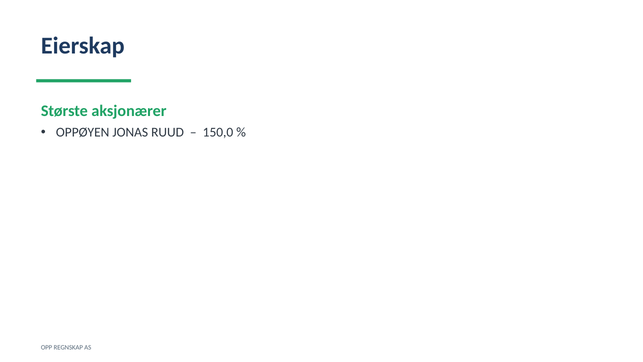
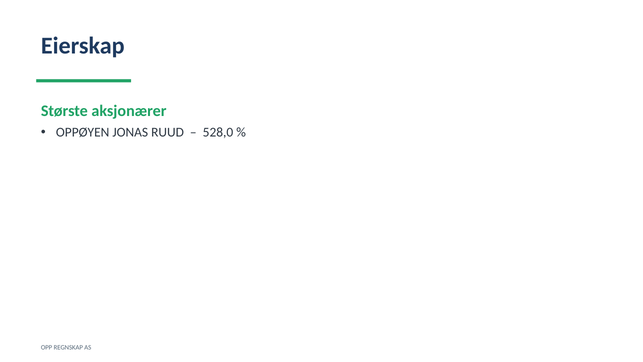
150,0: 150,0 -> 528,0 (218, 132)
